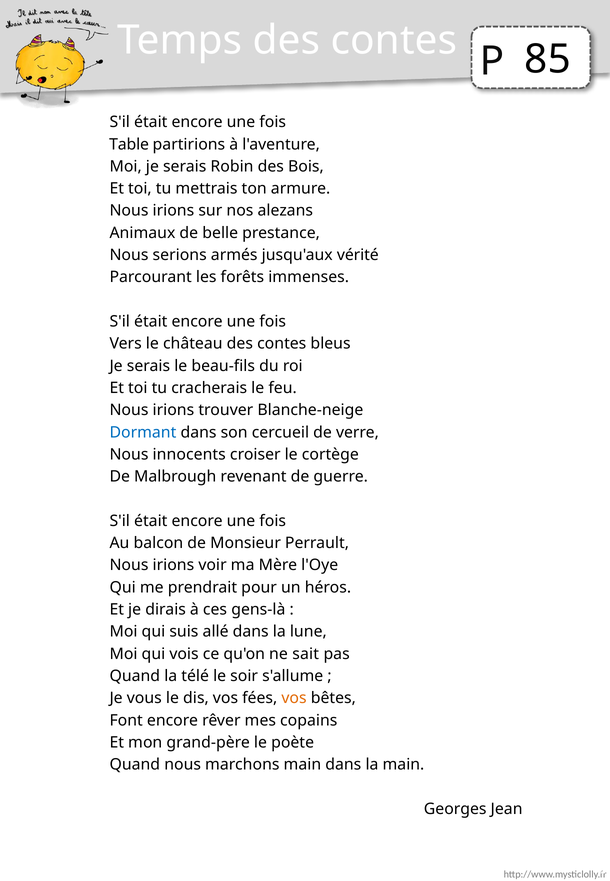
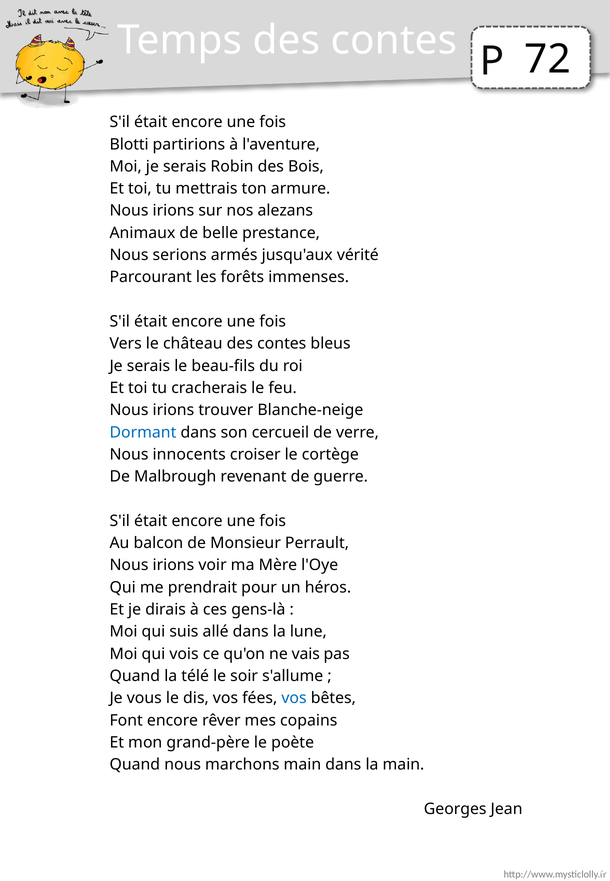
85: 85 -> 72 (548, 60)
Table: Table -> Blotti (129, 144)
sait: sait -> vais (306, 654)
vos colour: orange -> blue (294, 698)
